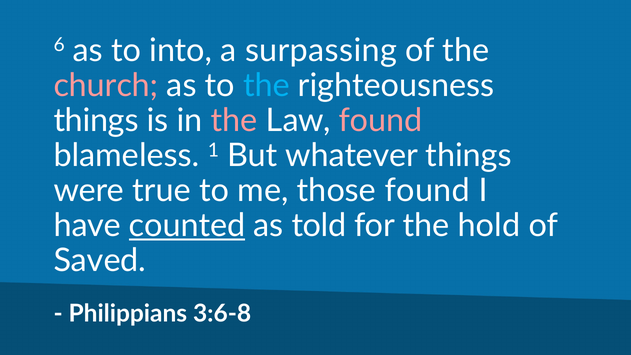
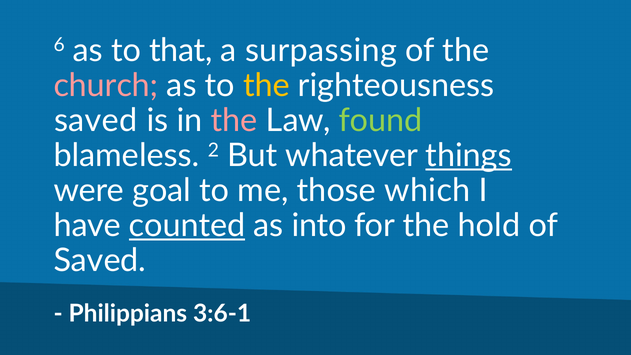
into: into -> that (181, 51)
the colour: light blue -> yellow (266, 86)
things: things -> saved (96, 121)
found colour: pink -> light green (381, 121)
1: 1 -> 2 (213, 150)
things underline: none -> present (469, 156)
true: true -> goal (162, 191)
those found: found -> which (427, 191)
told: told -> into (319, 226)
3:6-8: 3:6-8 -> 3:6-1 (222, 313)
